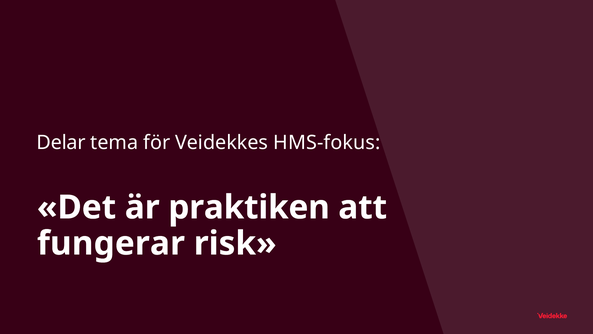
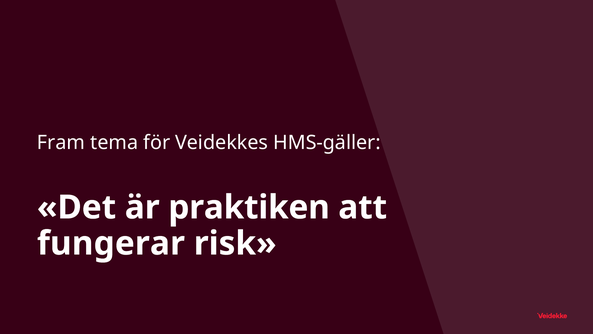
Delar: Delar -> Fram (61, 143)
HMS-fokus: HMS-fokus -> HMS-gäller (327, 143)
